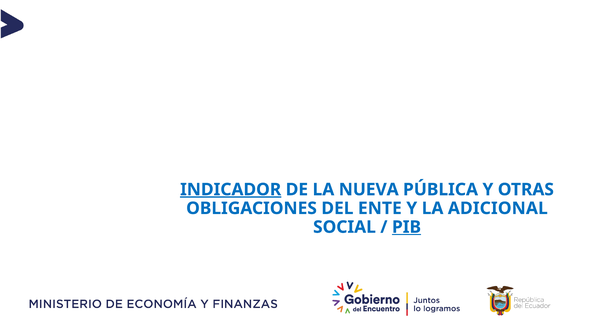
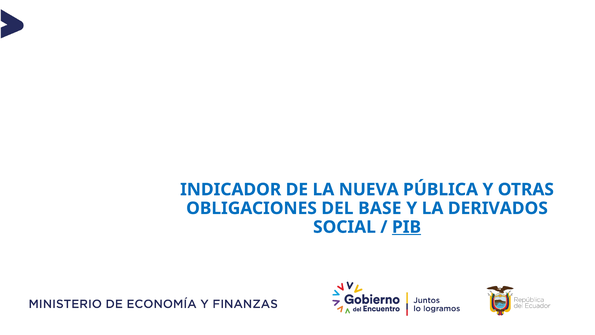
INDICADOR underline: present -> none (231, 189)
ENTE: ENTE -> BASE (380, 208)
ADICIONAL: ADICIONAL -> DERIVADOS (498, 208)
